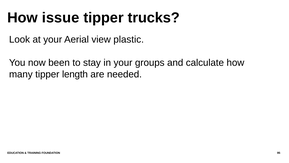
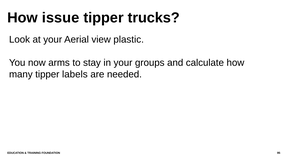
been: been -> arms (59, 63)
length: length -> labels (75, 74)
